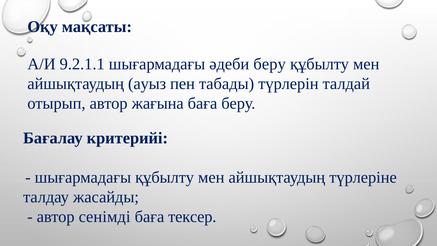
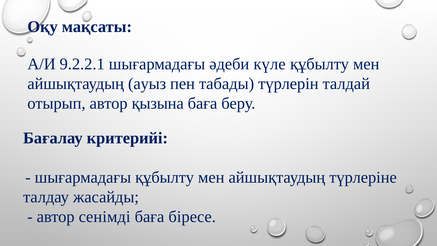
9.2.1.1: 9.2.1.1 -> 9.2.2.1 (82, 64)
әдеби беру: беру -> күле (270, 64)
жағына: жағына -> қызына (158, 103)
тексер: тексер -> біресе (192, 217)
